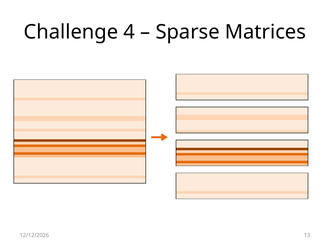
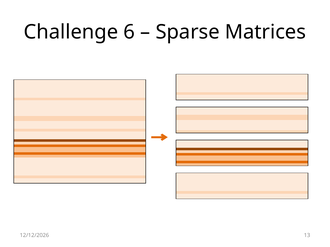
4: 4 -> 6 (129, 32)
